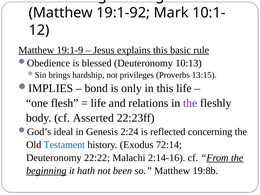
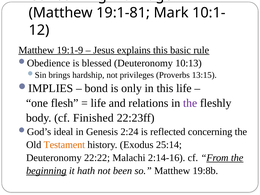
19:1-92: 19:1-92 -> 19:1-81 (123, 13)
Asserted: Asserted -> Finished (93, 118)
Testament colour: blue -> orange (64, 145)
72:14: 72:14 -> 25:14 (169, 145)
